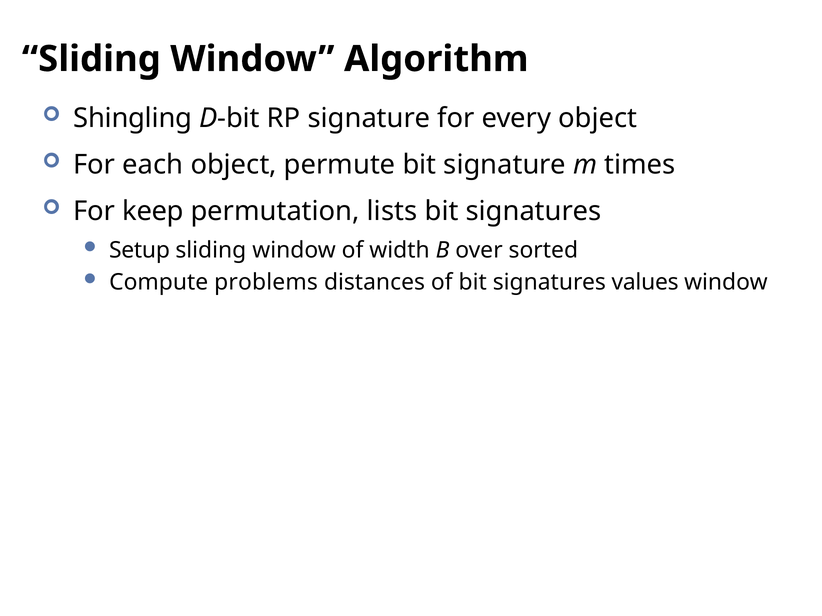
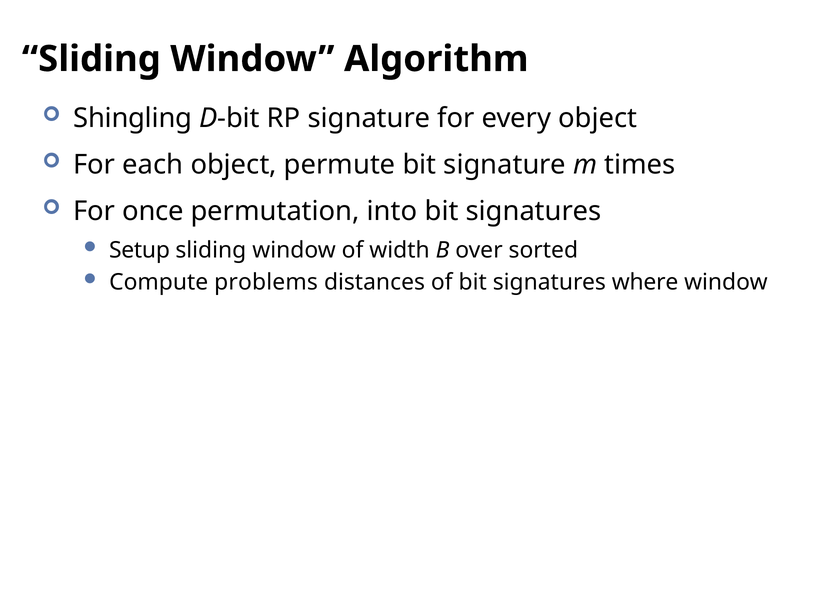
keep: keep -> once (153, 212)
lists: lists -> into (392, 212)
values: values -> where (645, 283)
